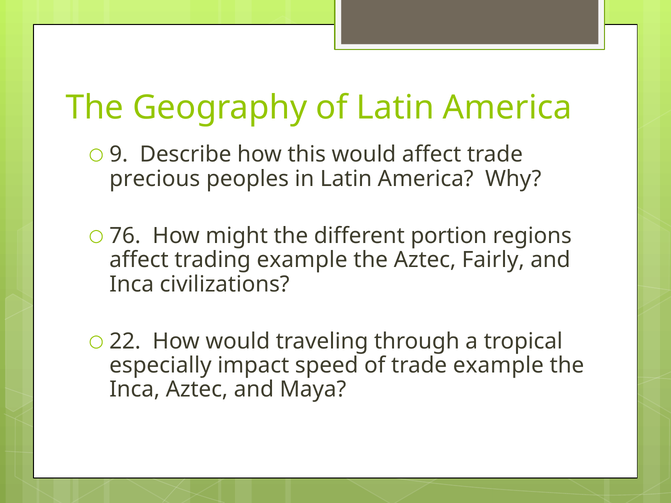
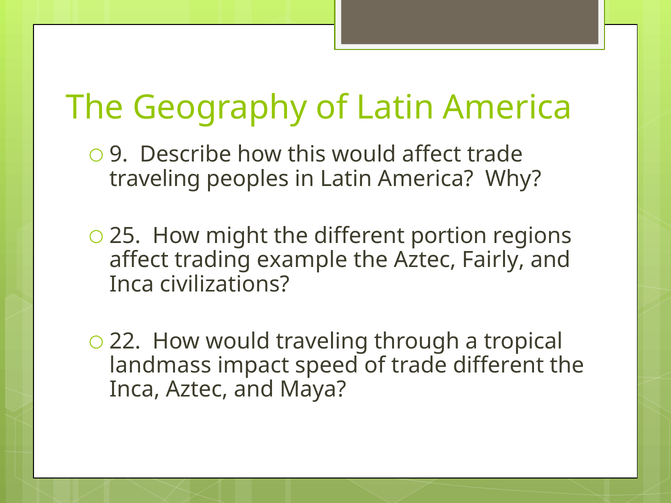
precious: precious -> traveling (155, 179)
76: 76 -> 25 (125, 236)
especially: especially -> landmass (160, 366)
trade example: example -> different (498, 366)
